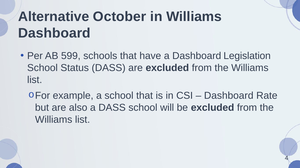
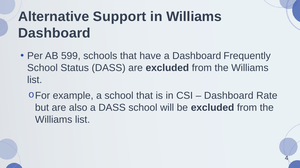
October: October -> Support (120, 17)
Legislation: Legislation -> Frequently (247, 56)
